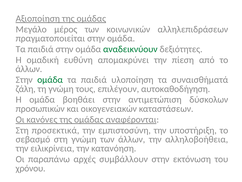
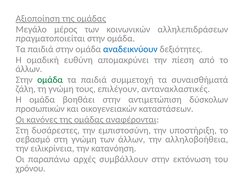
αναδεικνύουν colour: green -> blue (130, 49)
υλοποίηση: υλοποίηση -> συμμετοχή (132, 80)
αυτοκαθοδήγηση: αυτοκαθοδήγηση -> αντανακλαστικές (176, 89)
προσεκτικά: προσεκτικά -> δυσάρεστες (56, 130)
